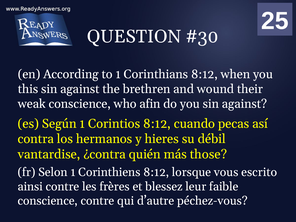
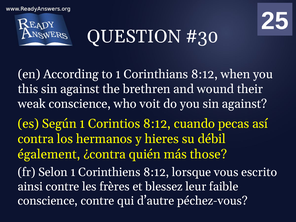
afin: afin -> voit (150, 104)
vantardise: vantardise -> également (49, 154)
